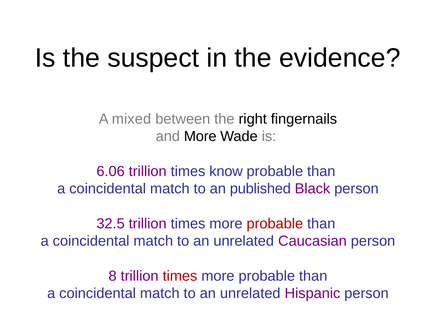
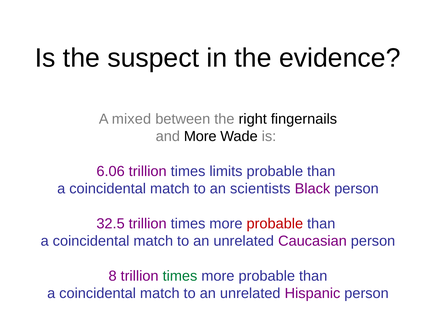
know: know -> limits (226, 171)
published: published -> scientists (260, 189)
times colour: red -> green (180, 276)
